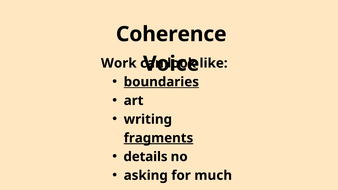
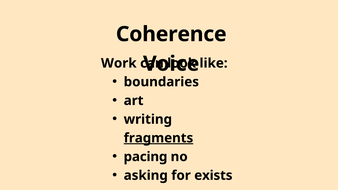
boundaries underline: present -> none (161, 82)
details: details -> pacing (145, 157)
much: much -> exists (213, 176)
